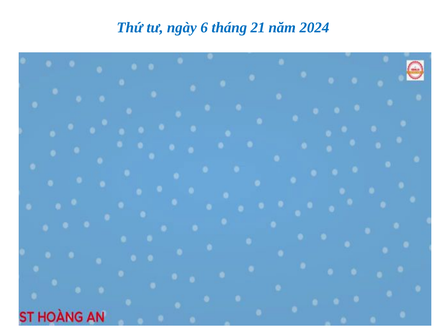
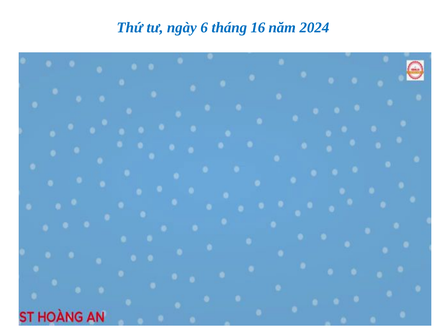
21: 21 -> 16 (258, 27)
